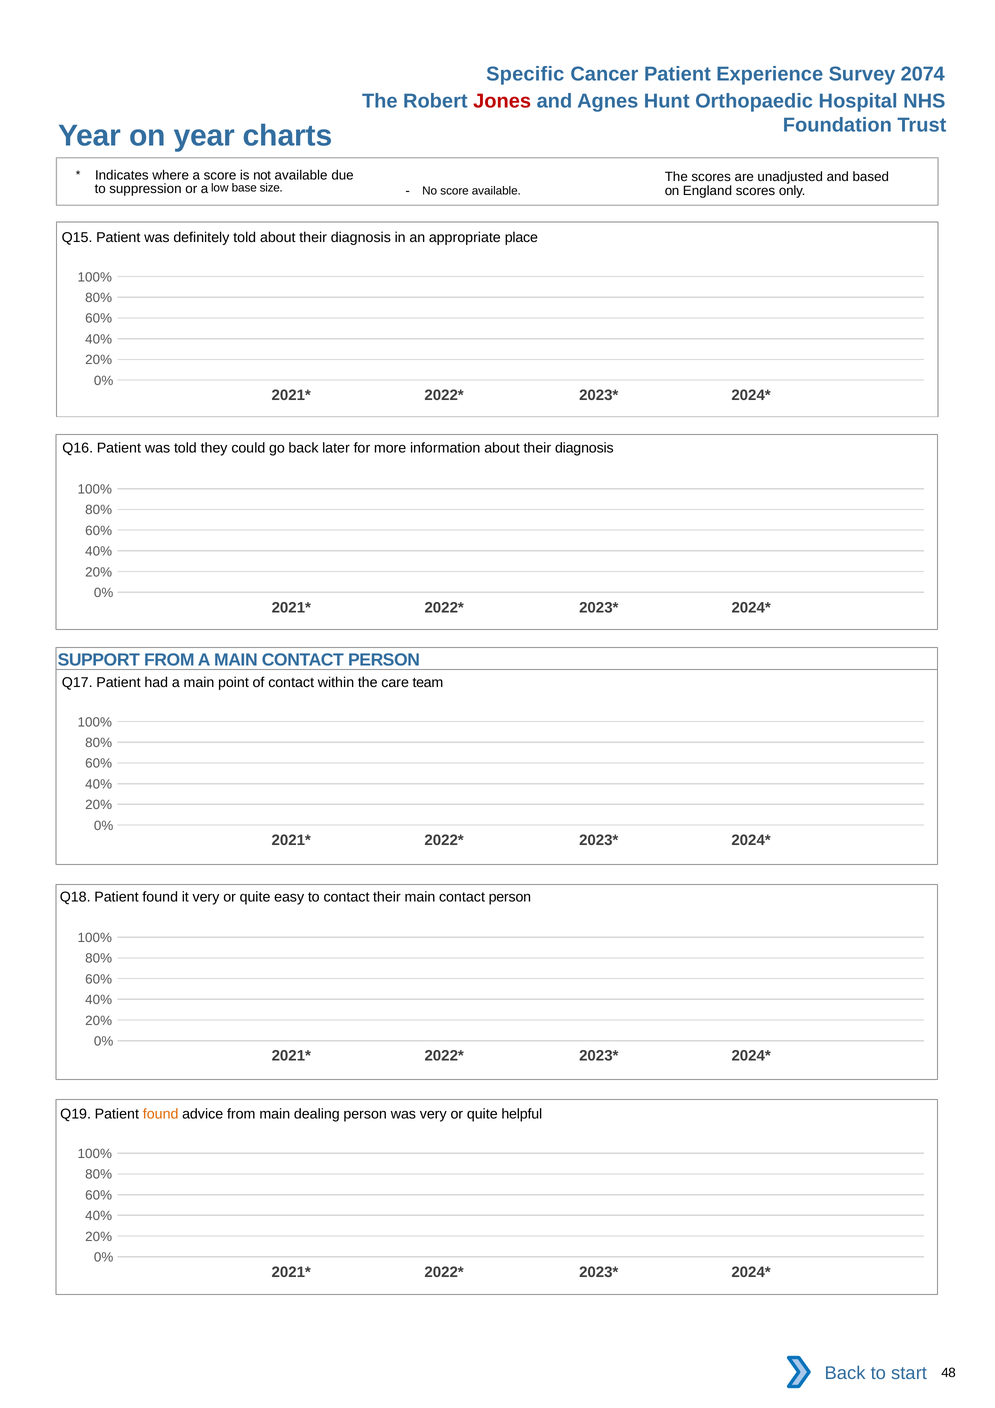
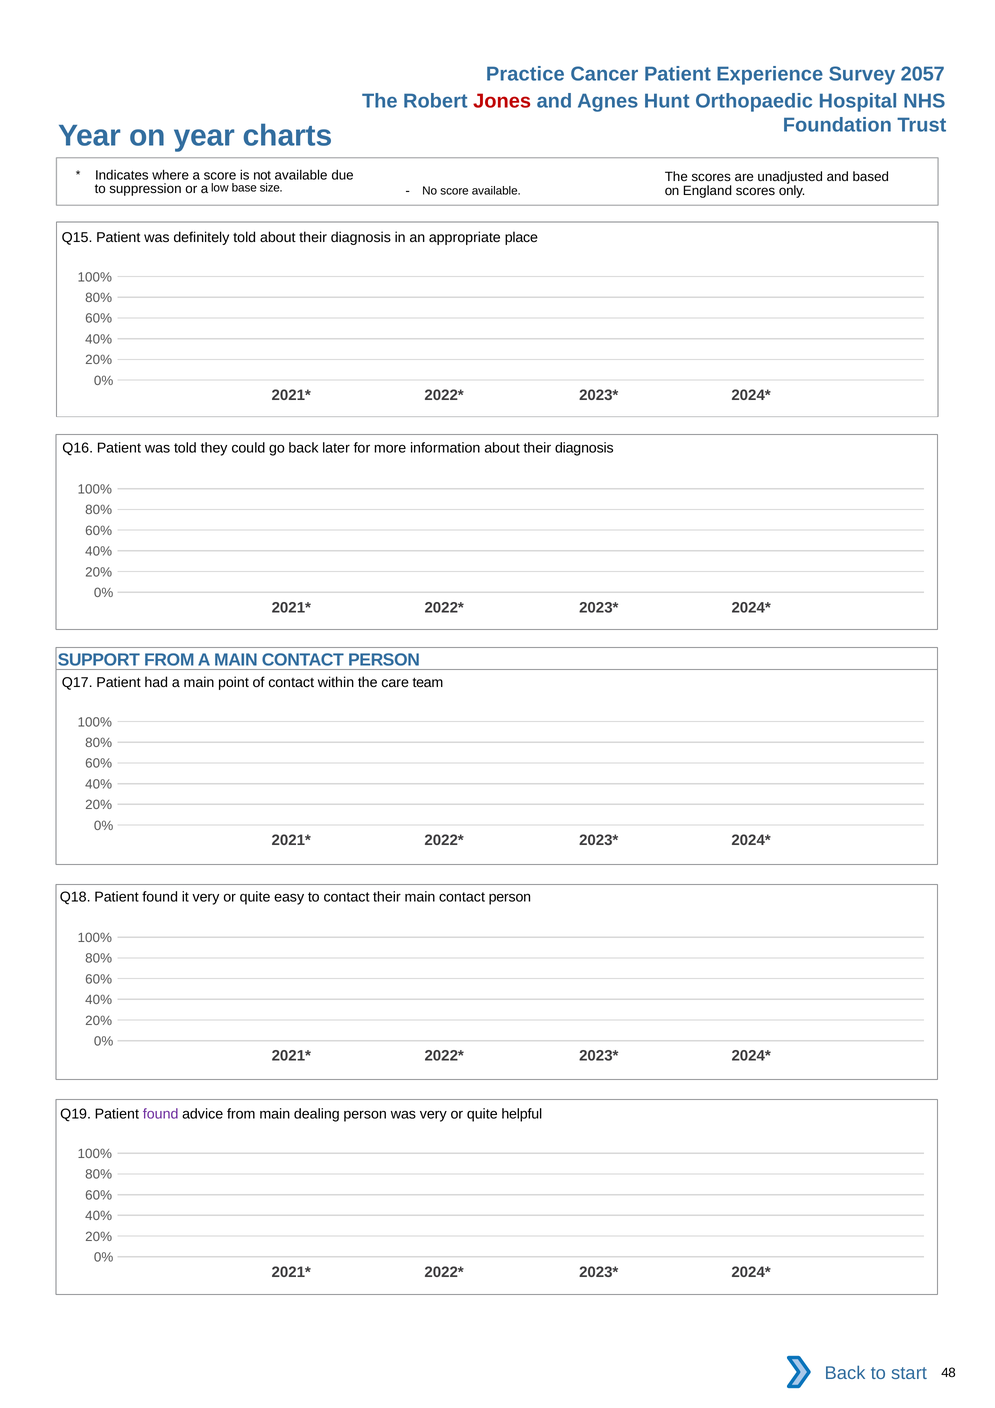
Specific: Specific -> Practice (525, 74)
2074: 2074 -> 2057 (923, 74)
found colour: orange -> purple (161, 1114)
